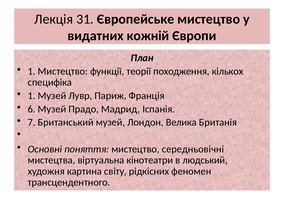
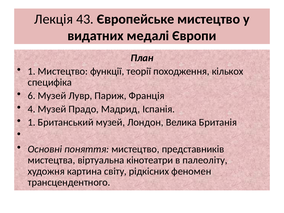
31: 31 -> 43 (85, 19)
кожній: кожній -> медалі (148, 36)
1: 1 -> 6 (32, 96)
6: 6 -> 4 (32, 109)
7: 7 -> 1 (32, 122)
середньовічні: середньовічні -> представників (193, 149)
людський: людський -> палеоліту (205, 160)
